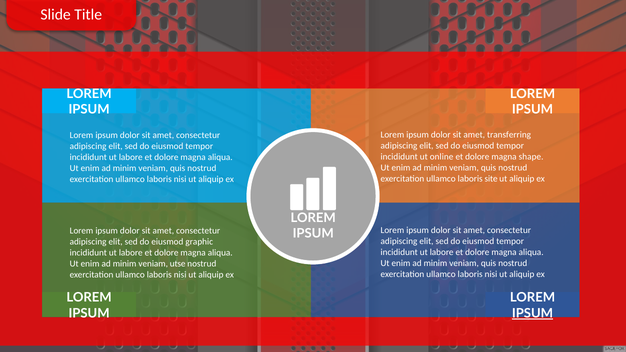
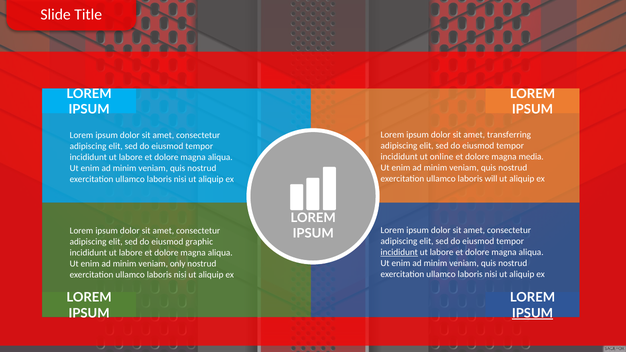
shape: shape -> media (531, 157)
site: site -> will (491, 179)
incididunt underline: none -> present (399, 252)
utse: utse -> only (178, 264)
